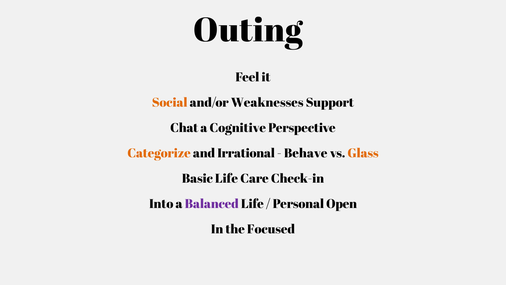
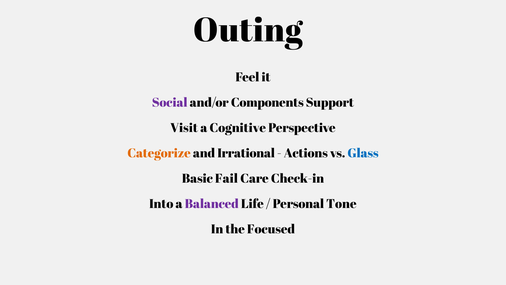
Social colour: orange -> purple (170, 102)
Weaknesses: Weaknesses -> Components (267, 102)
Chat: Chat -> Visit (184, 128)
Behave: Behave -> Actions (306, 153)
Glass colour: orange -> blue (363, 153)
Basic Life: Life -> Fail (226, 178)
Open: Open -> Tone (341, 204)
